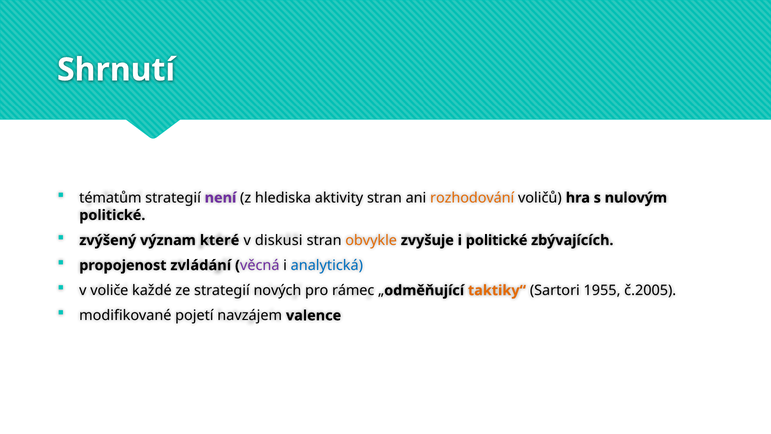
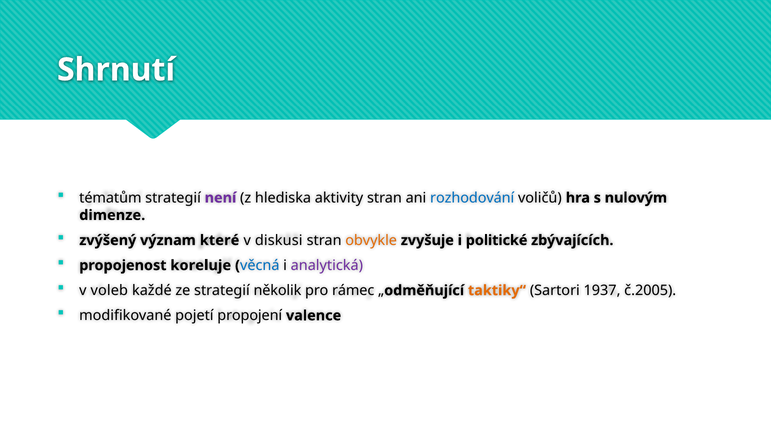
rozhodování colour: orange -> blue (472, 198)
politické: politické -> dimenze (112, 215)
zvládání: zvládání -> koreluje (201, 265)
věcná colour: purple -> blue (260, 265)
analytická colour: blue -> purple (327, 265)
voliče: voliče -> voleb (109, 290)
nových: nových -> několik (277, 290)
1955: 1955 -> 1937 (602, 290)
navzájem: navzájem -> propojení (250, 315)
